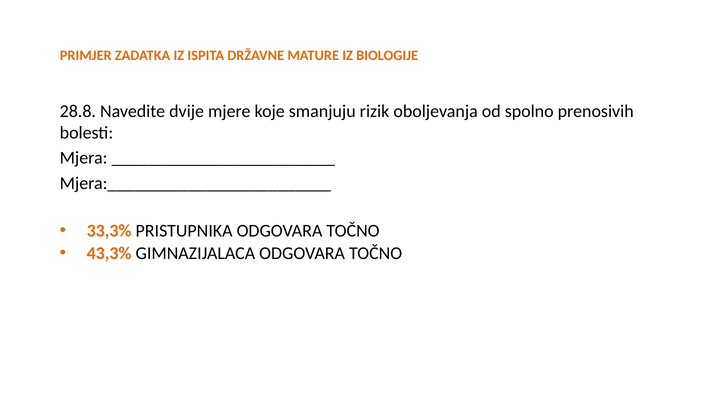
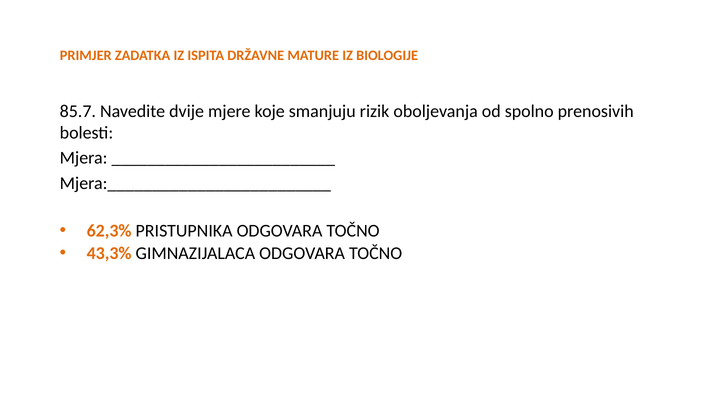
28.8: 28.8 -> 85.7 (78, 111)
33,3%: 33,3% -> 62,3% (109, 231)
